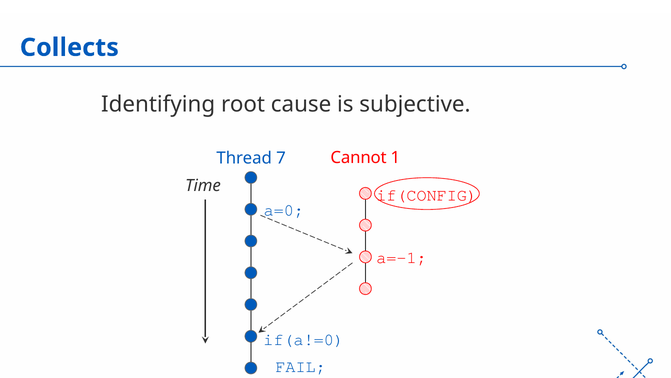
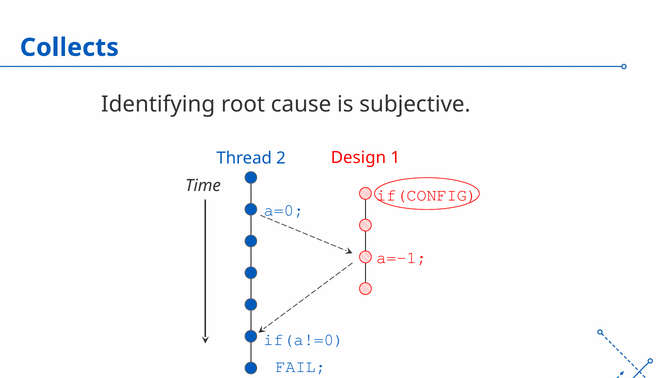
Cannot: Cannot -> Design (358, 157)
7: 7 -> 2 (281, 158)
